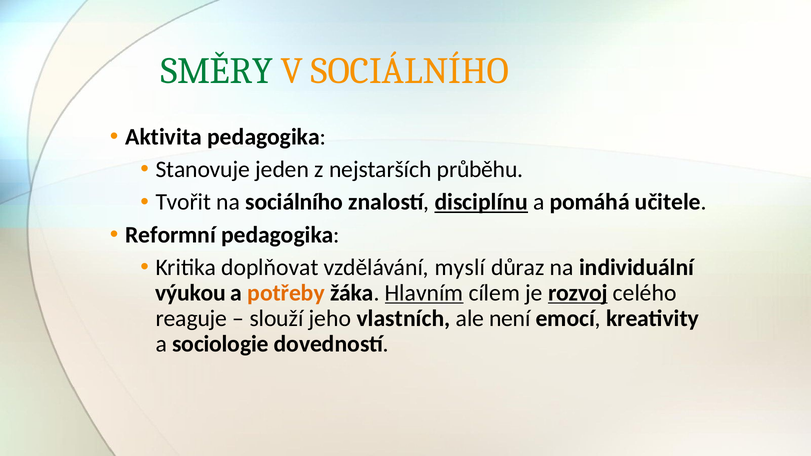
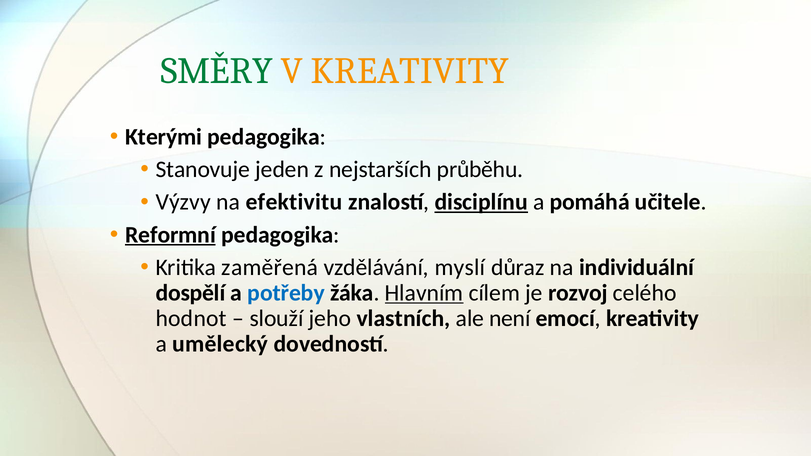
V SOCIÁLNÍHO: SOCIÁLNÍHO -> KREATIVITY (410, 71)
Aktivita: Aktivita -> Kterými (164, 137)
Tvořit: Tvořit -> Výzvy (183, 202)
na sociálního: sociálního -> efektivitu (294, 202)
Reformní underline: none -> present (171, 235)
doplňovat: doplňovat -> zaměřená (270, 267)
výukou: výukou -> dospělí (190, 293)
potřeby colour: orange -> blue (286, 293)
rozvoj underline: present -> none (578, 293)
reaguje: reaguje -> hodnot (191, 318)
sociologie: sociologie -> umělecký (220, 344)
